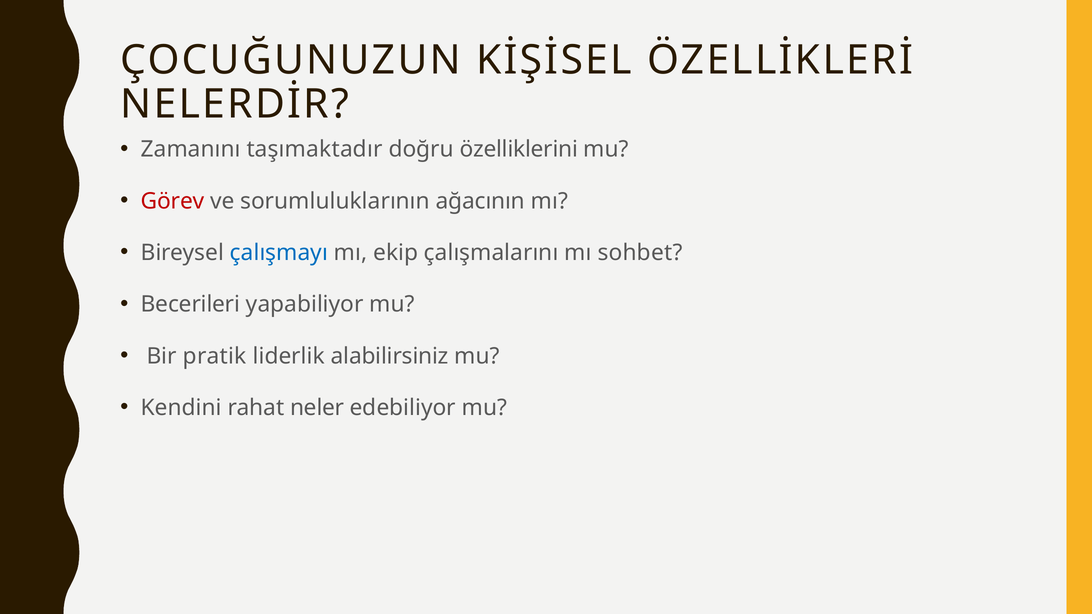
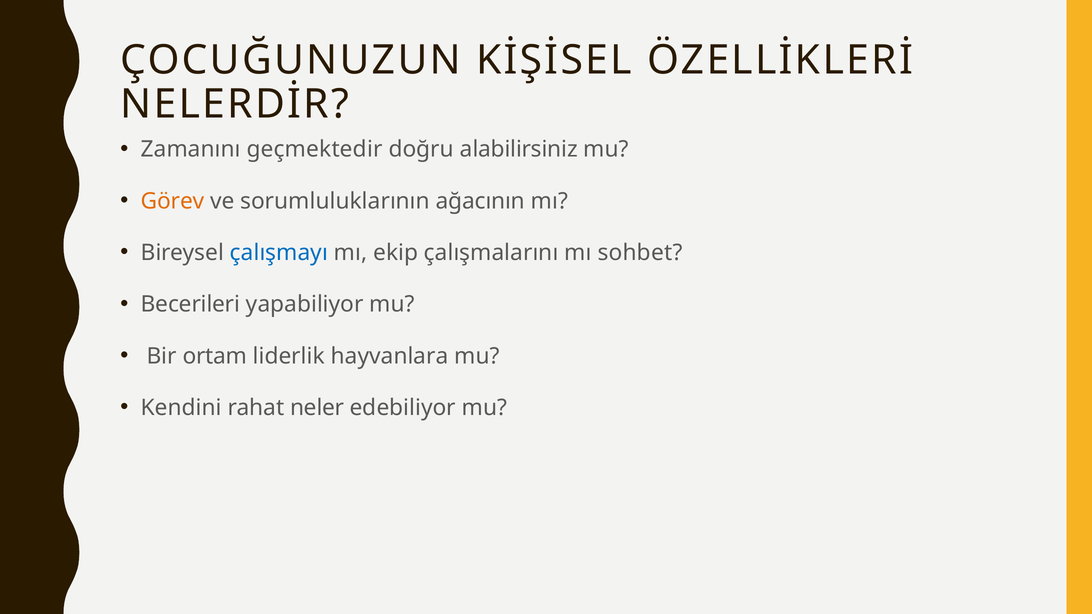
taşımaktadır: taşımaktadır -> geçmektedir (315, 149)
özelliklerini: özelliklerini -> alabilirsiniz (519, 149)
Görev colour: red -> orange (173, 201)
pratik: pratik -> ortam (215, 356)
alabilirsiniz: alabilirsiniz -> hayvanlara (390, 356)
